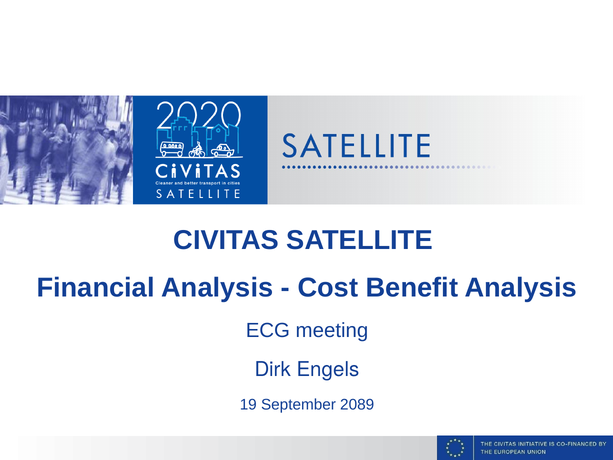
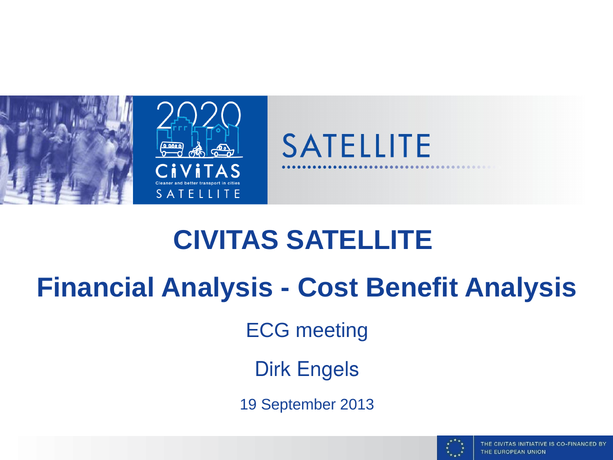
2089: 2089 -> 2013 (357, 405)
